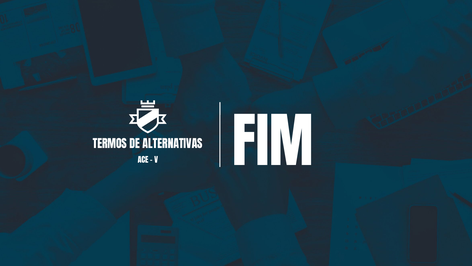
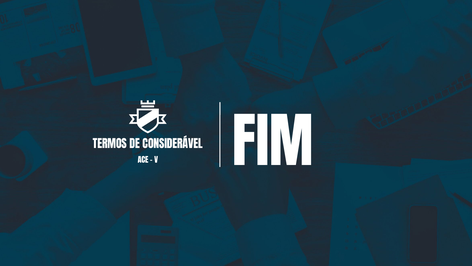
ALTERNATIVAS: ALTERNATIVAS -> CONSIDERÁVEL (173, 144)
